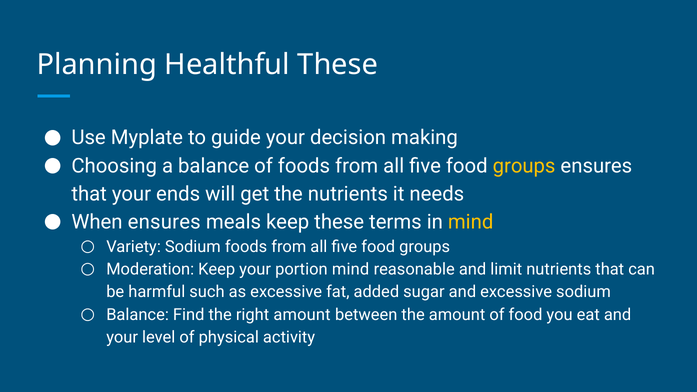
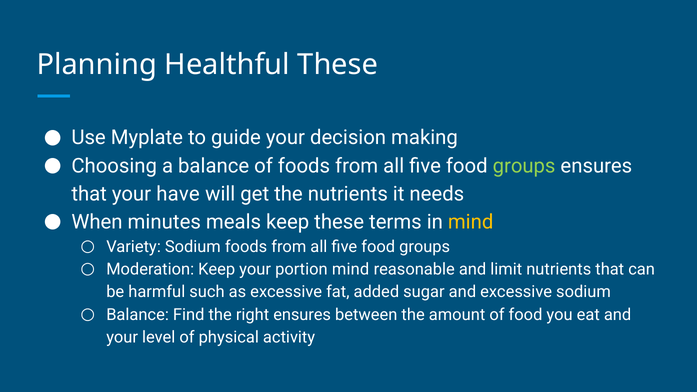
groups colour: yellow -> light green (524, 166)
ends: ends -> have (178, 194)
When ensures: ensures -> minutes (164, 222)
right amount: amount -> ensures (302, 315)
